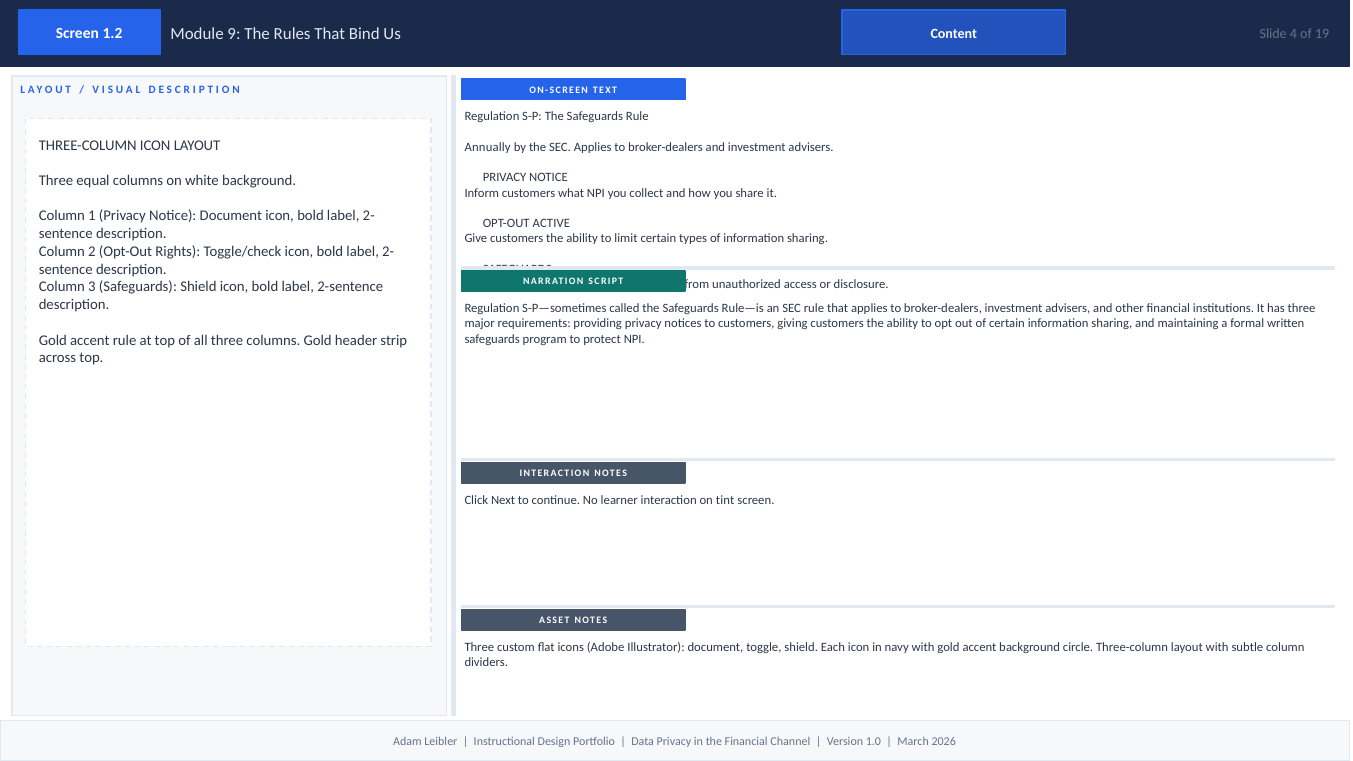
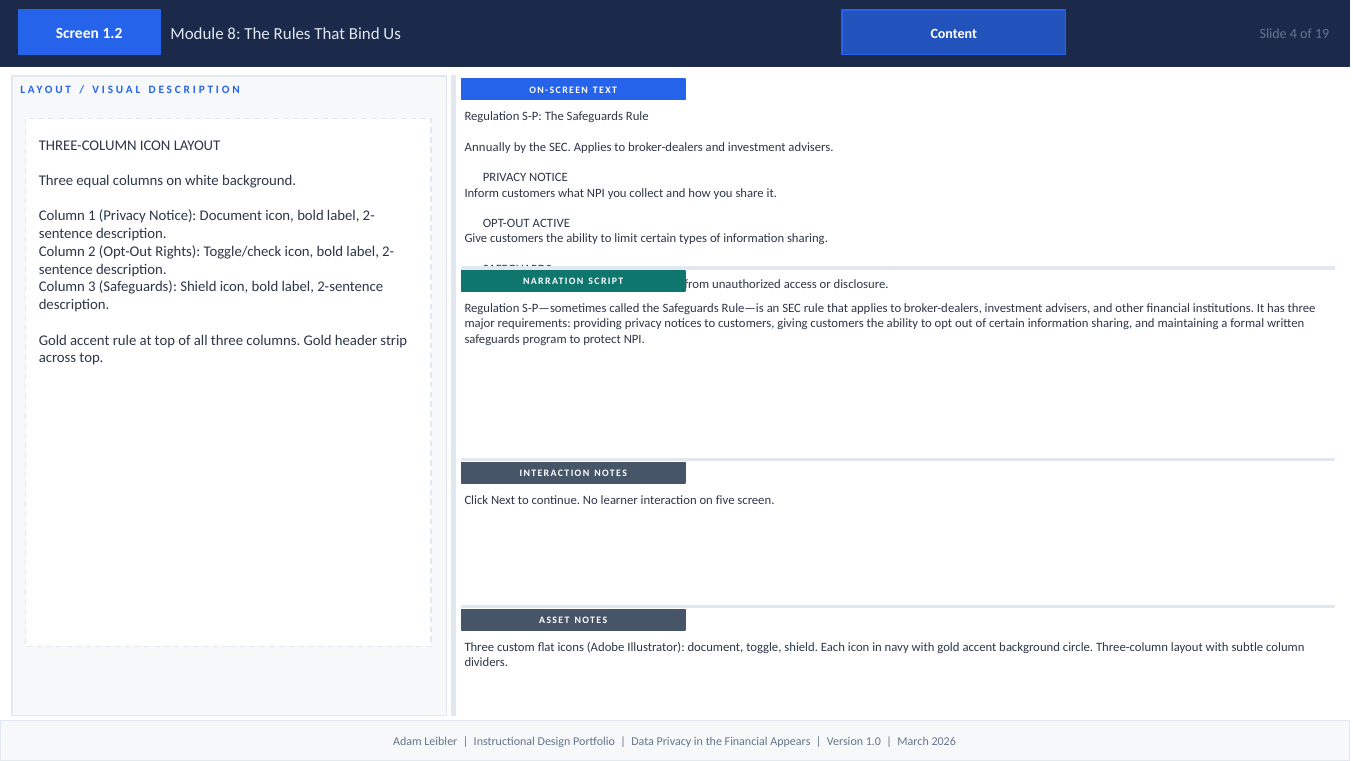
9: 9 -> 8 (234, 34)
tint: tint -> five (725, 500)
Channel: Channel -> Appears (790, 742)
